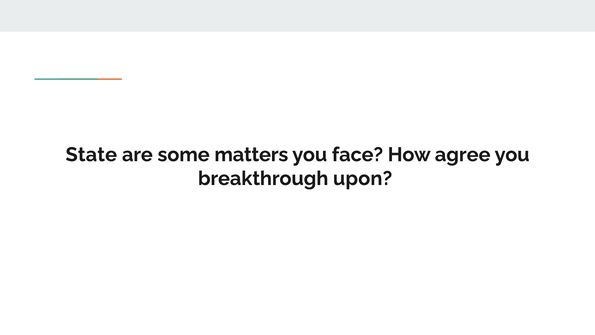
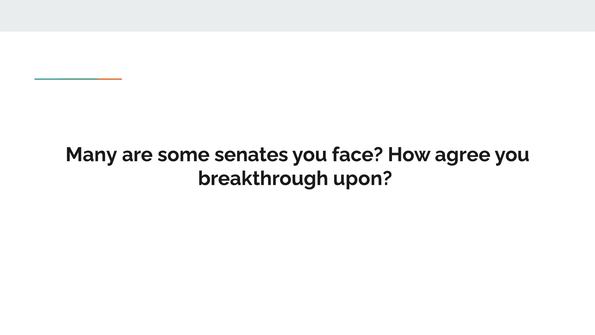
State: State -> Many (91, 155)
matters: matters -> senates (251, 155)
